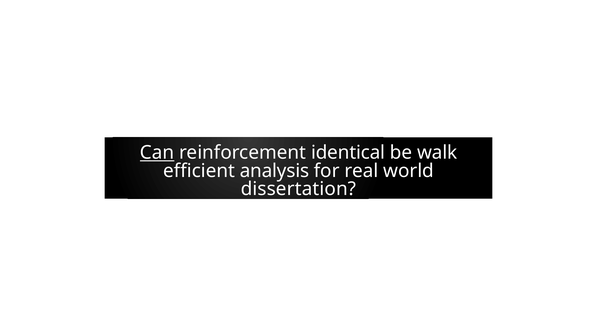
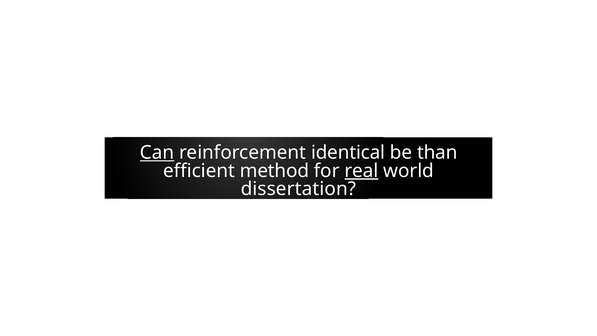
walk: walk -> than (437, 153)
analysis: analysis -> method (274, 171)
real underline: none -> present (361, 171)
